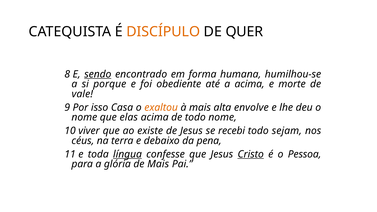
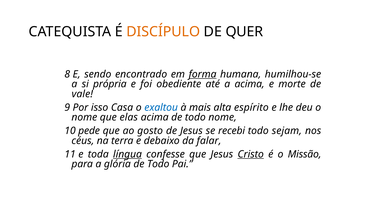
sendo underline: present -> none (98, 74)
forma underline: none -> present (203, 74)
porque: porque -> própria (110, 84)
exaltou colour: orange -> blue (161, 107)
envolve: envolve -> espírito (251, 107)
viver: viver -> pede (89, 131)
existe: existe -> gosto (150, 131)
pena: pena -> falar (209, 141)
Pessoa: Pessoa -> Missão (305, 154)
glória de Mais: Mais -> Todo (158, 164)
